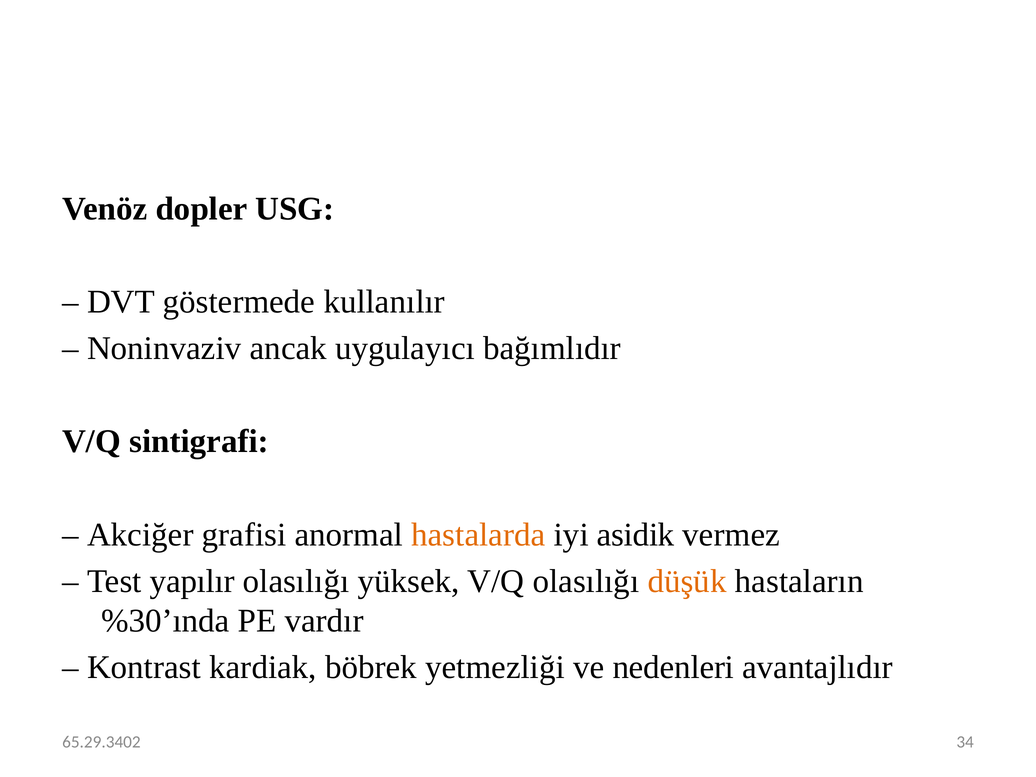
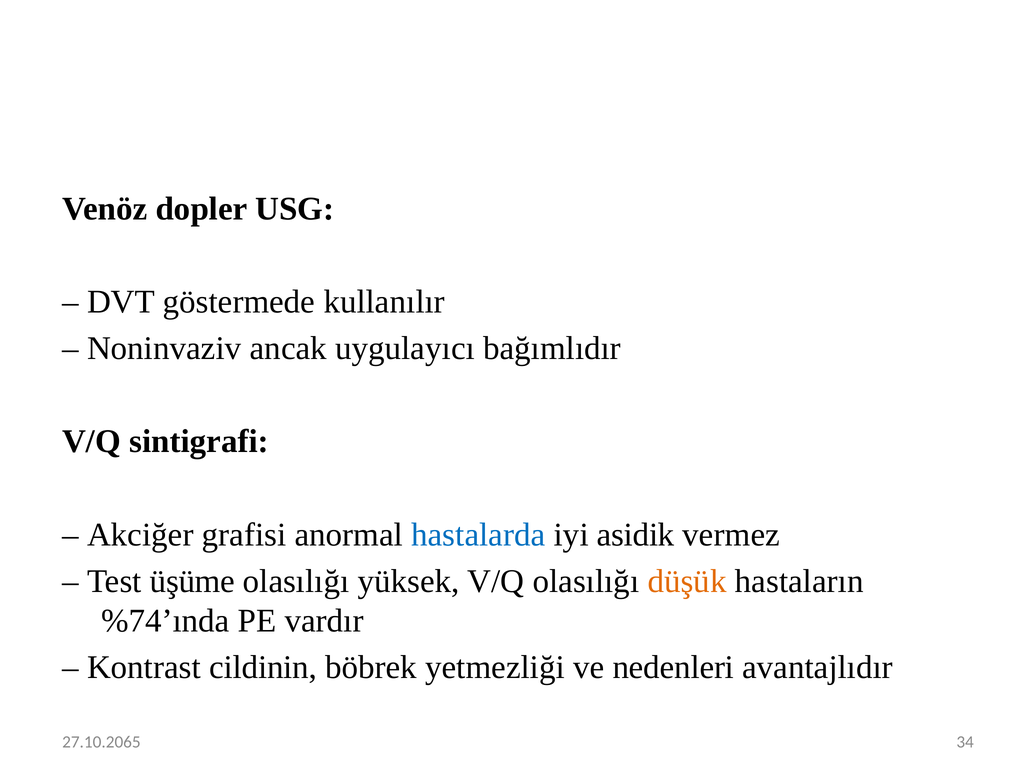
hastalarda colour: orange -> blue (478, 535)
yapılır: yapılır -> üşüme (192, 581)
%30’ında: %30’ında -> %74’ında (165, 621)
kardiak: kardiak -> cildinin (263, 668)
65.29.3402: 65.29.3402 -> 27.10.2065 (101, 742)
